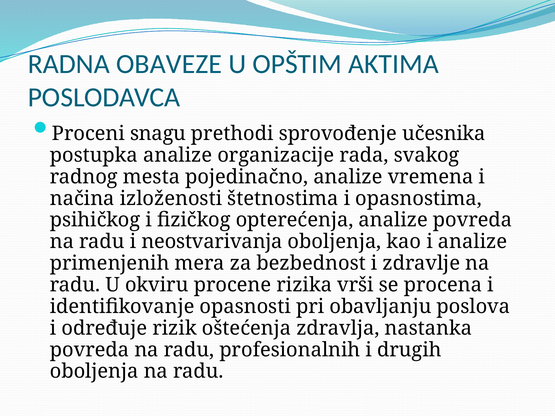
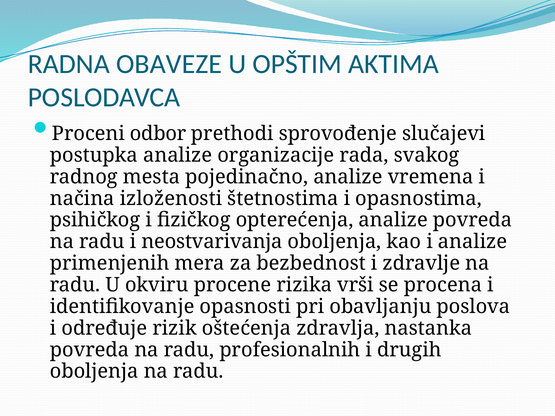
snagu: snagu -> odbor (158, 134)
učesnika: učesnika -> slučajevi (444, 134)
